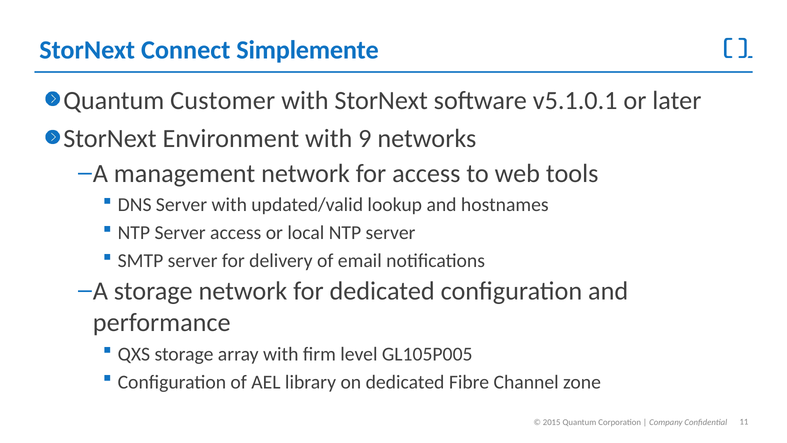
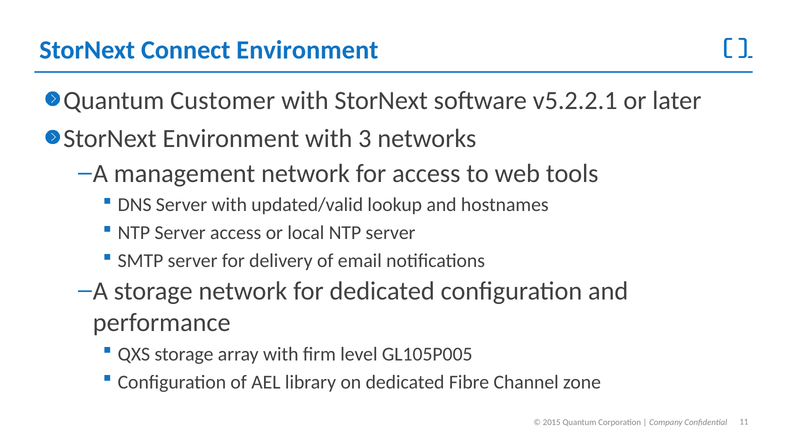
Connect Simplemente: Simplemente -> Environment (307, 50)
v5.1.0.1: v5.1.0.1 -> v5.2.2.1 (575, 100)
9: 9 -> 3 (365, 139)
